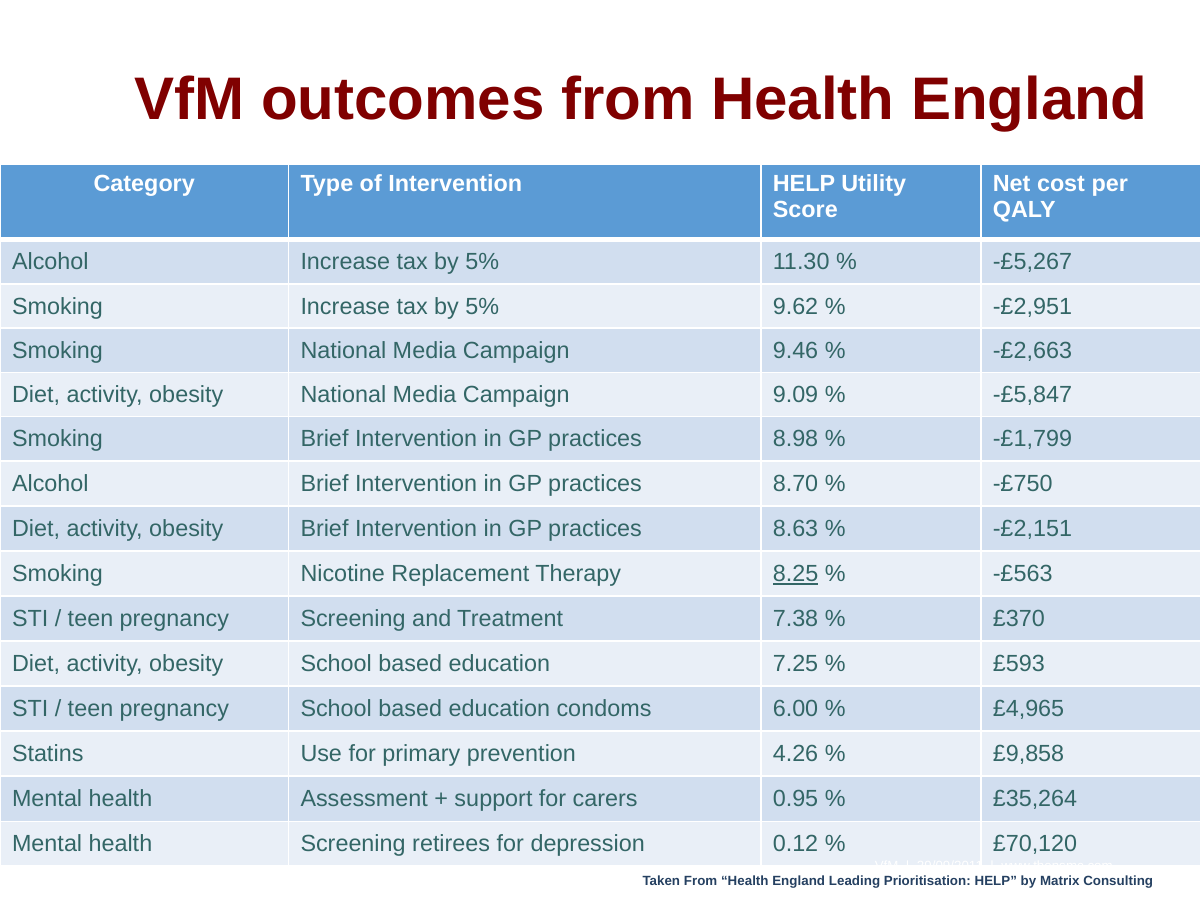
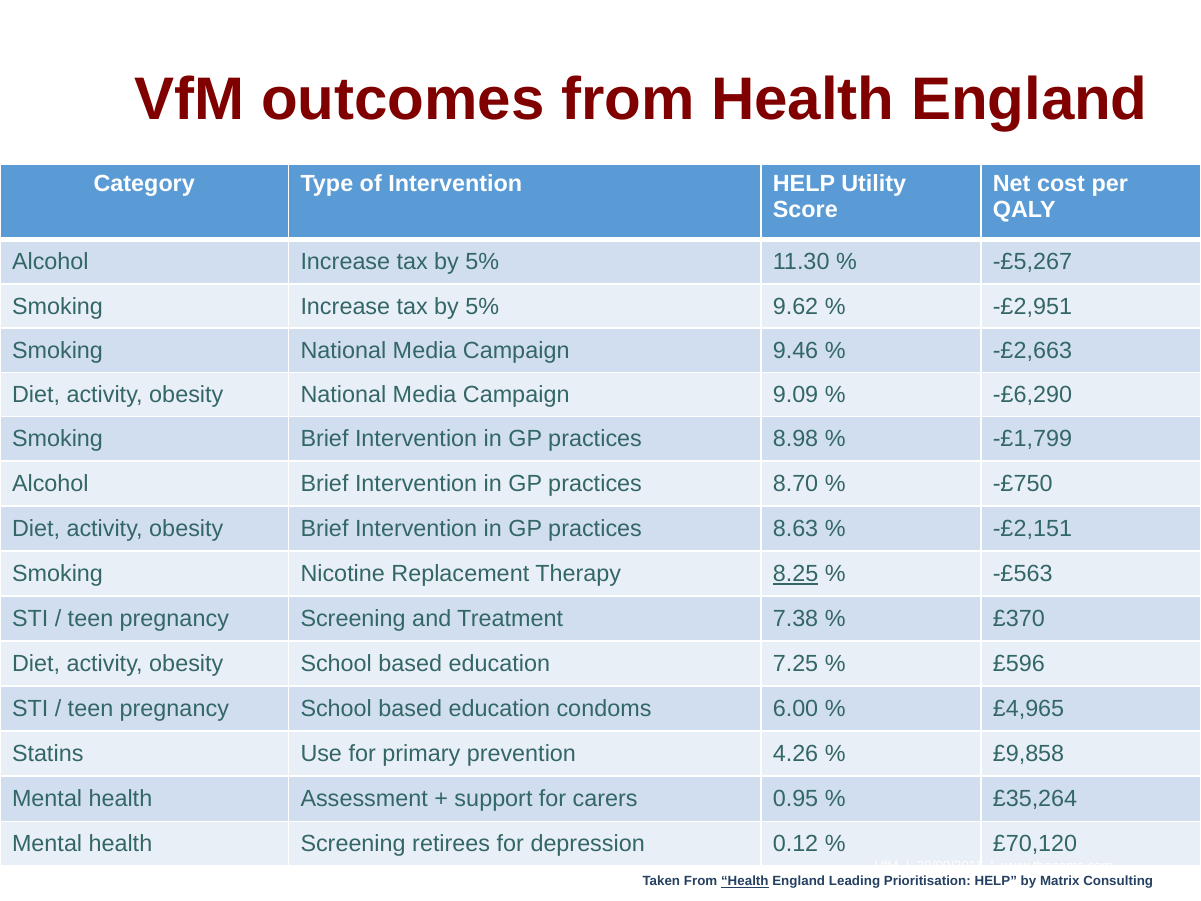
-£5,847: -£5,847 -> -£6,290 (1032, 395)
£593: £593 -> £596 (1019, 664)
Health underline: none -> present (745, 881)
